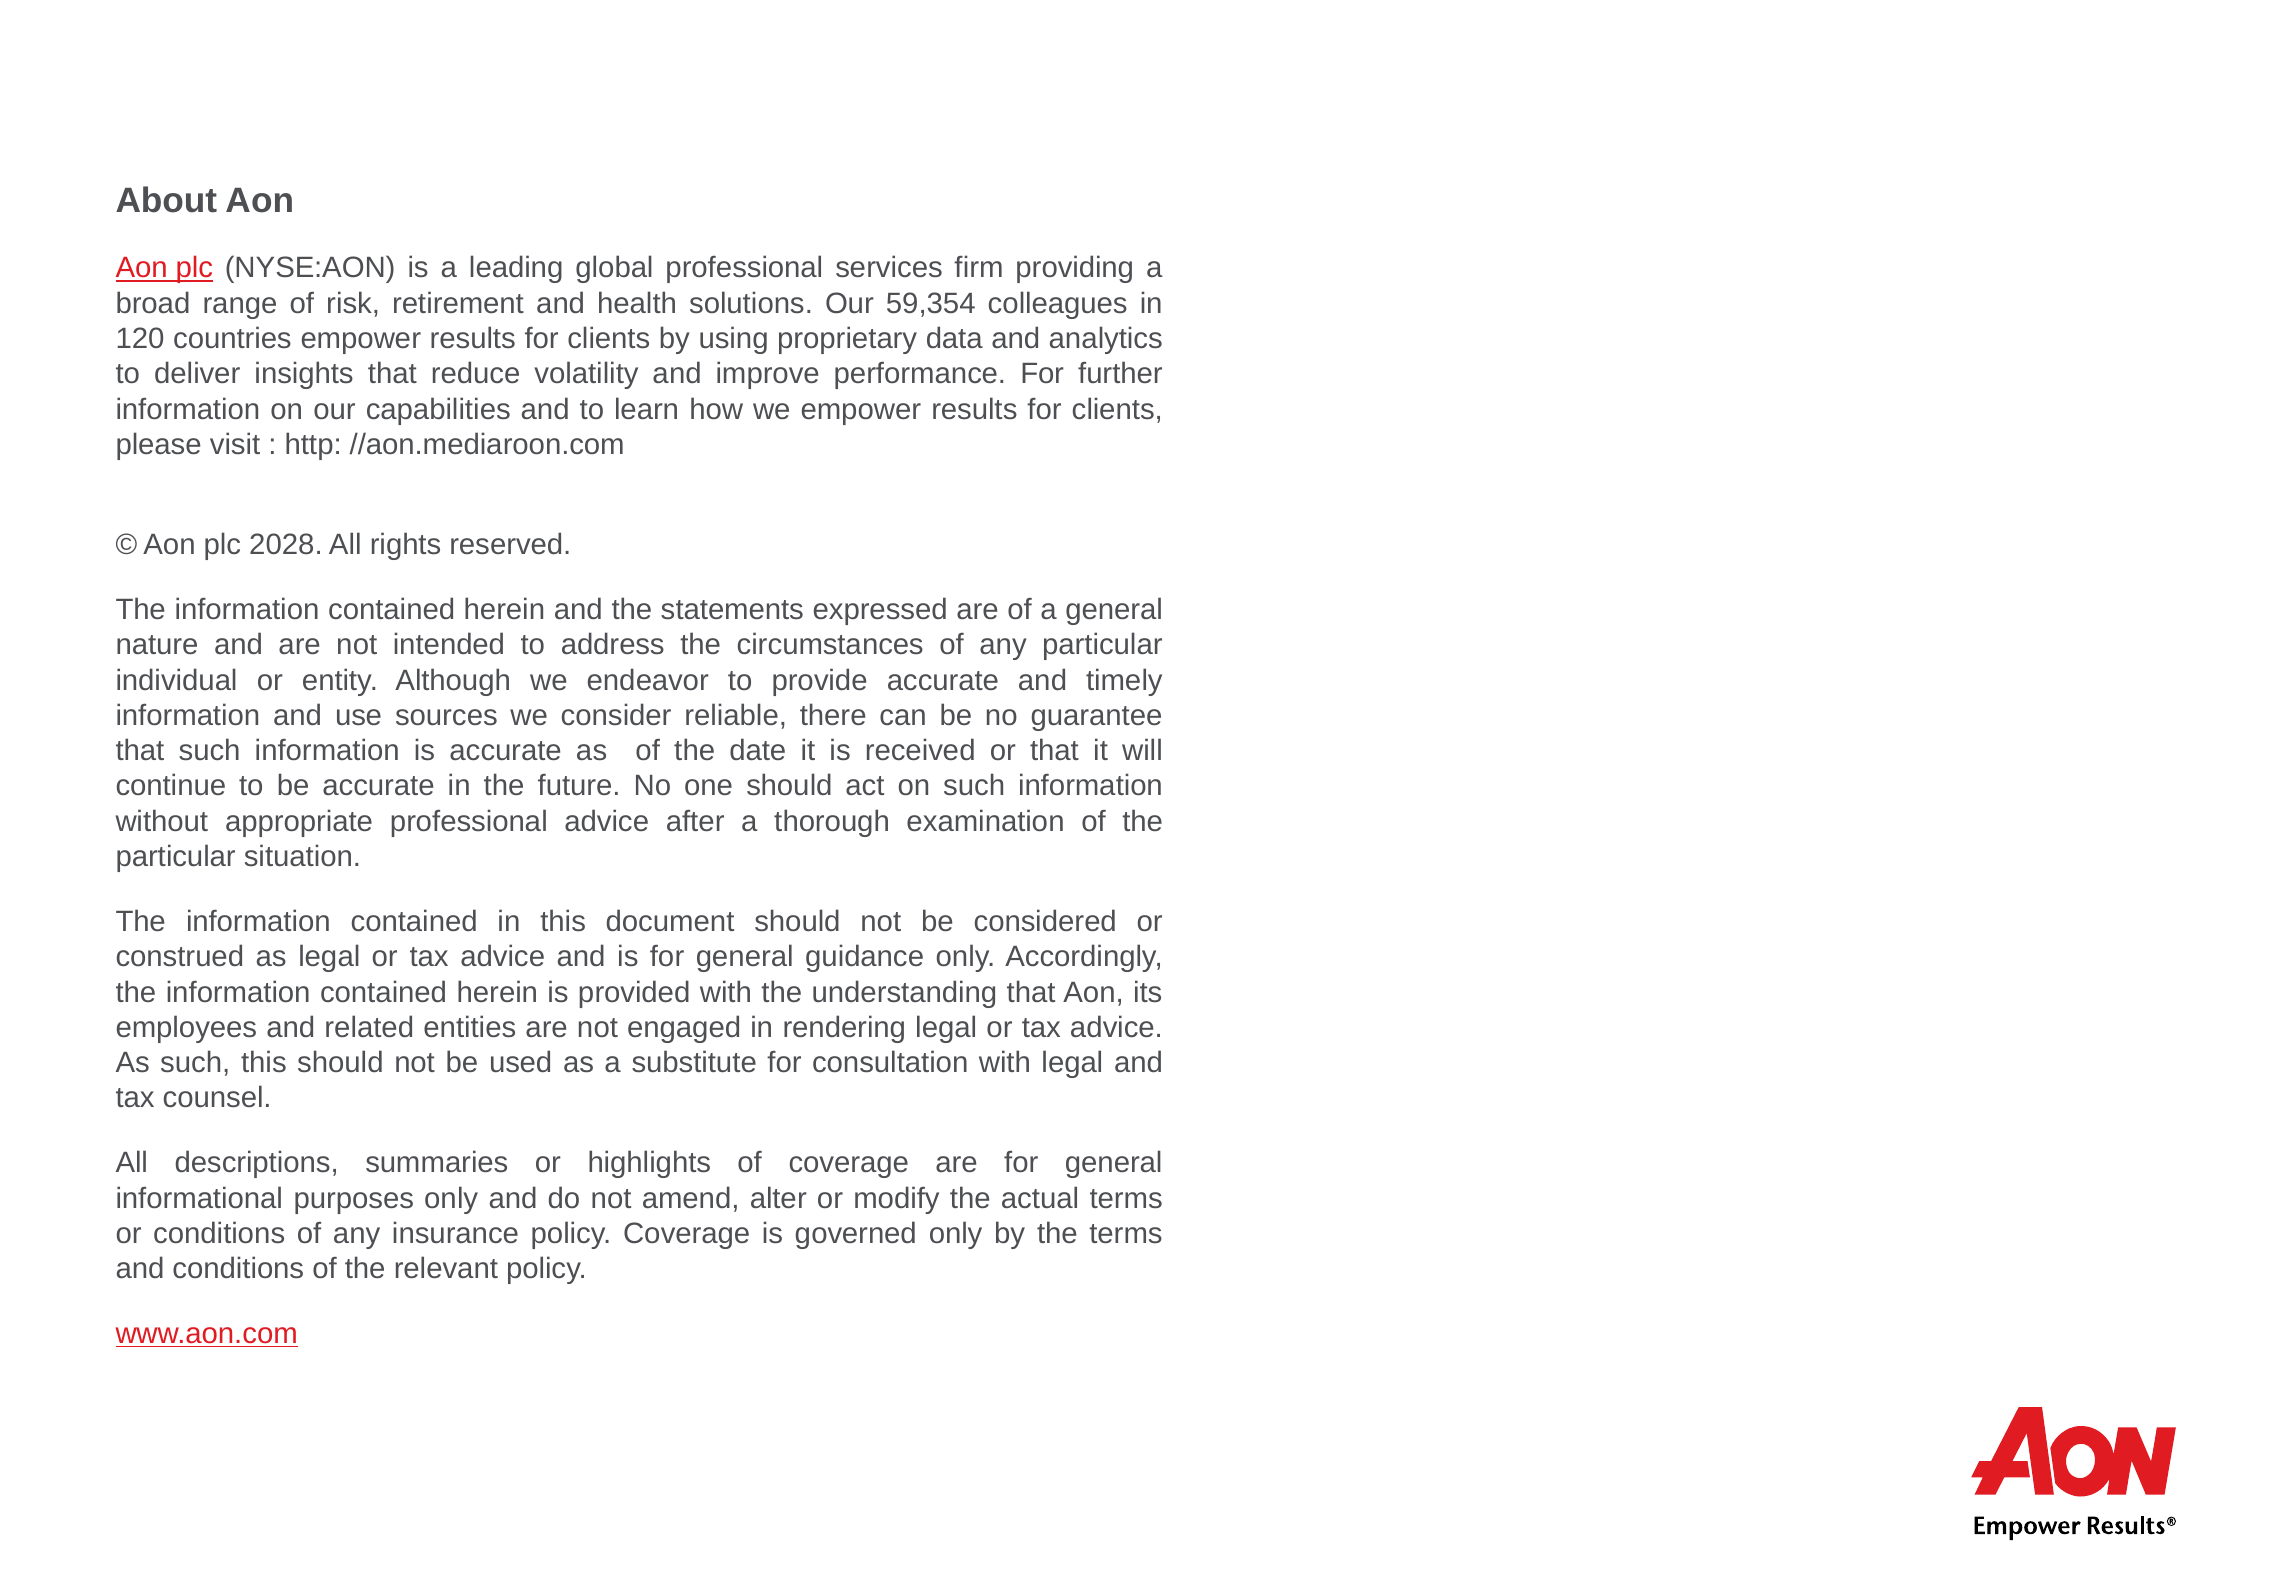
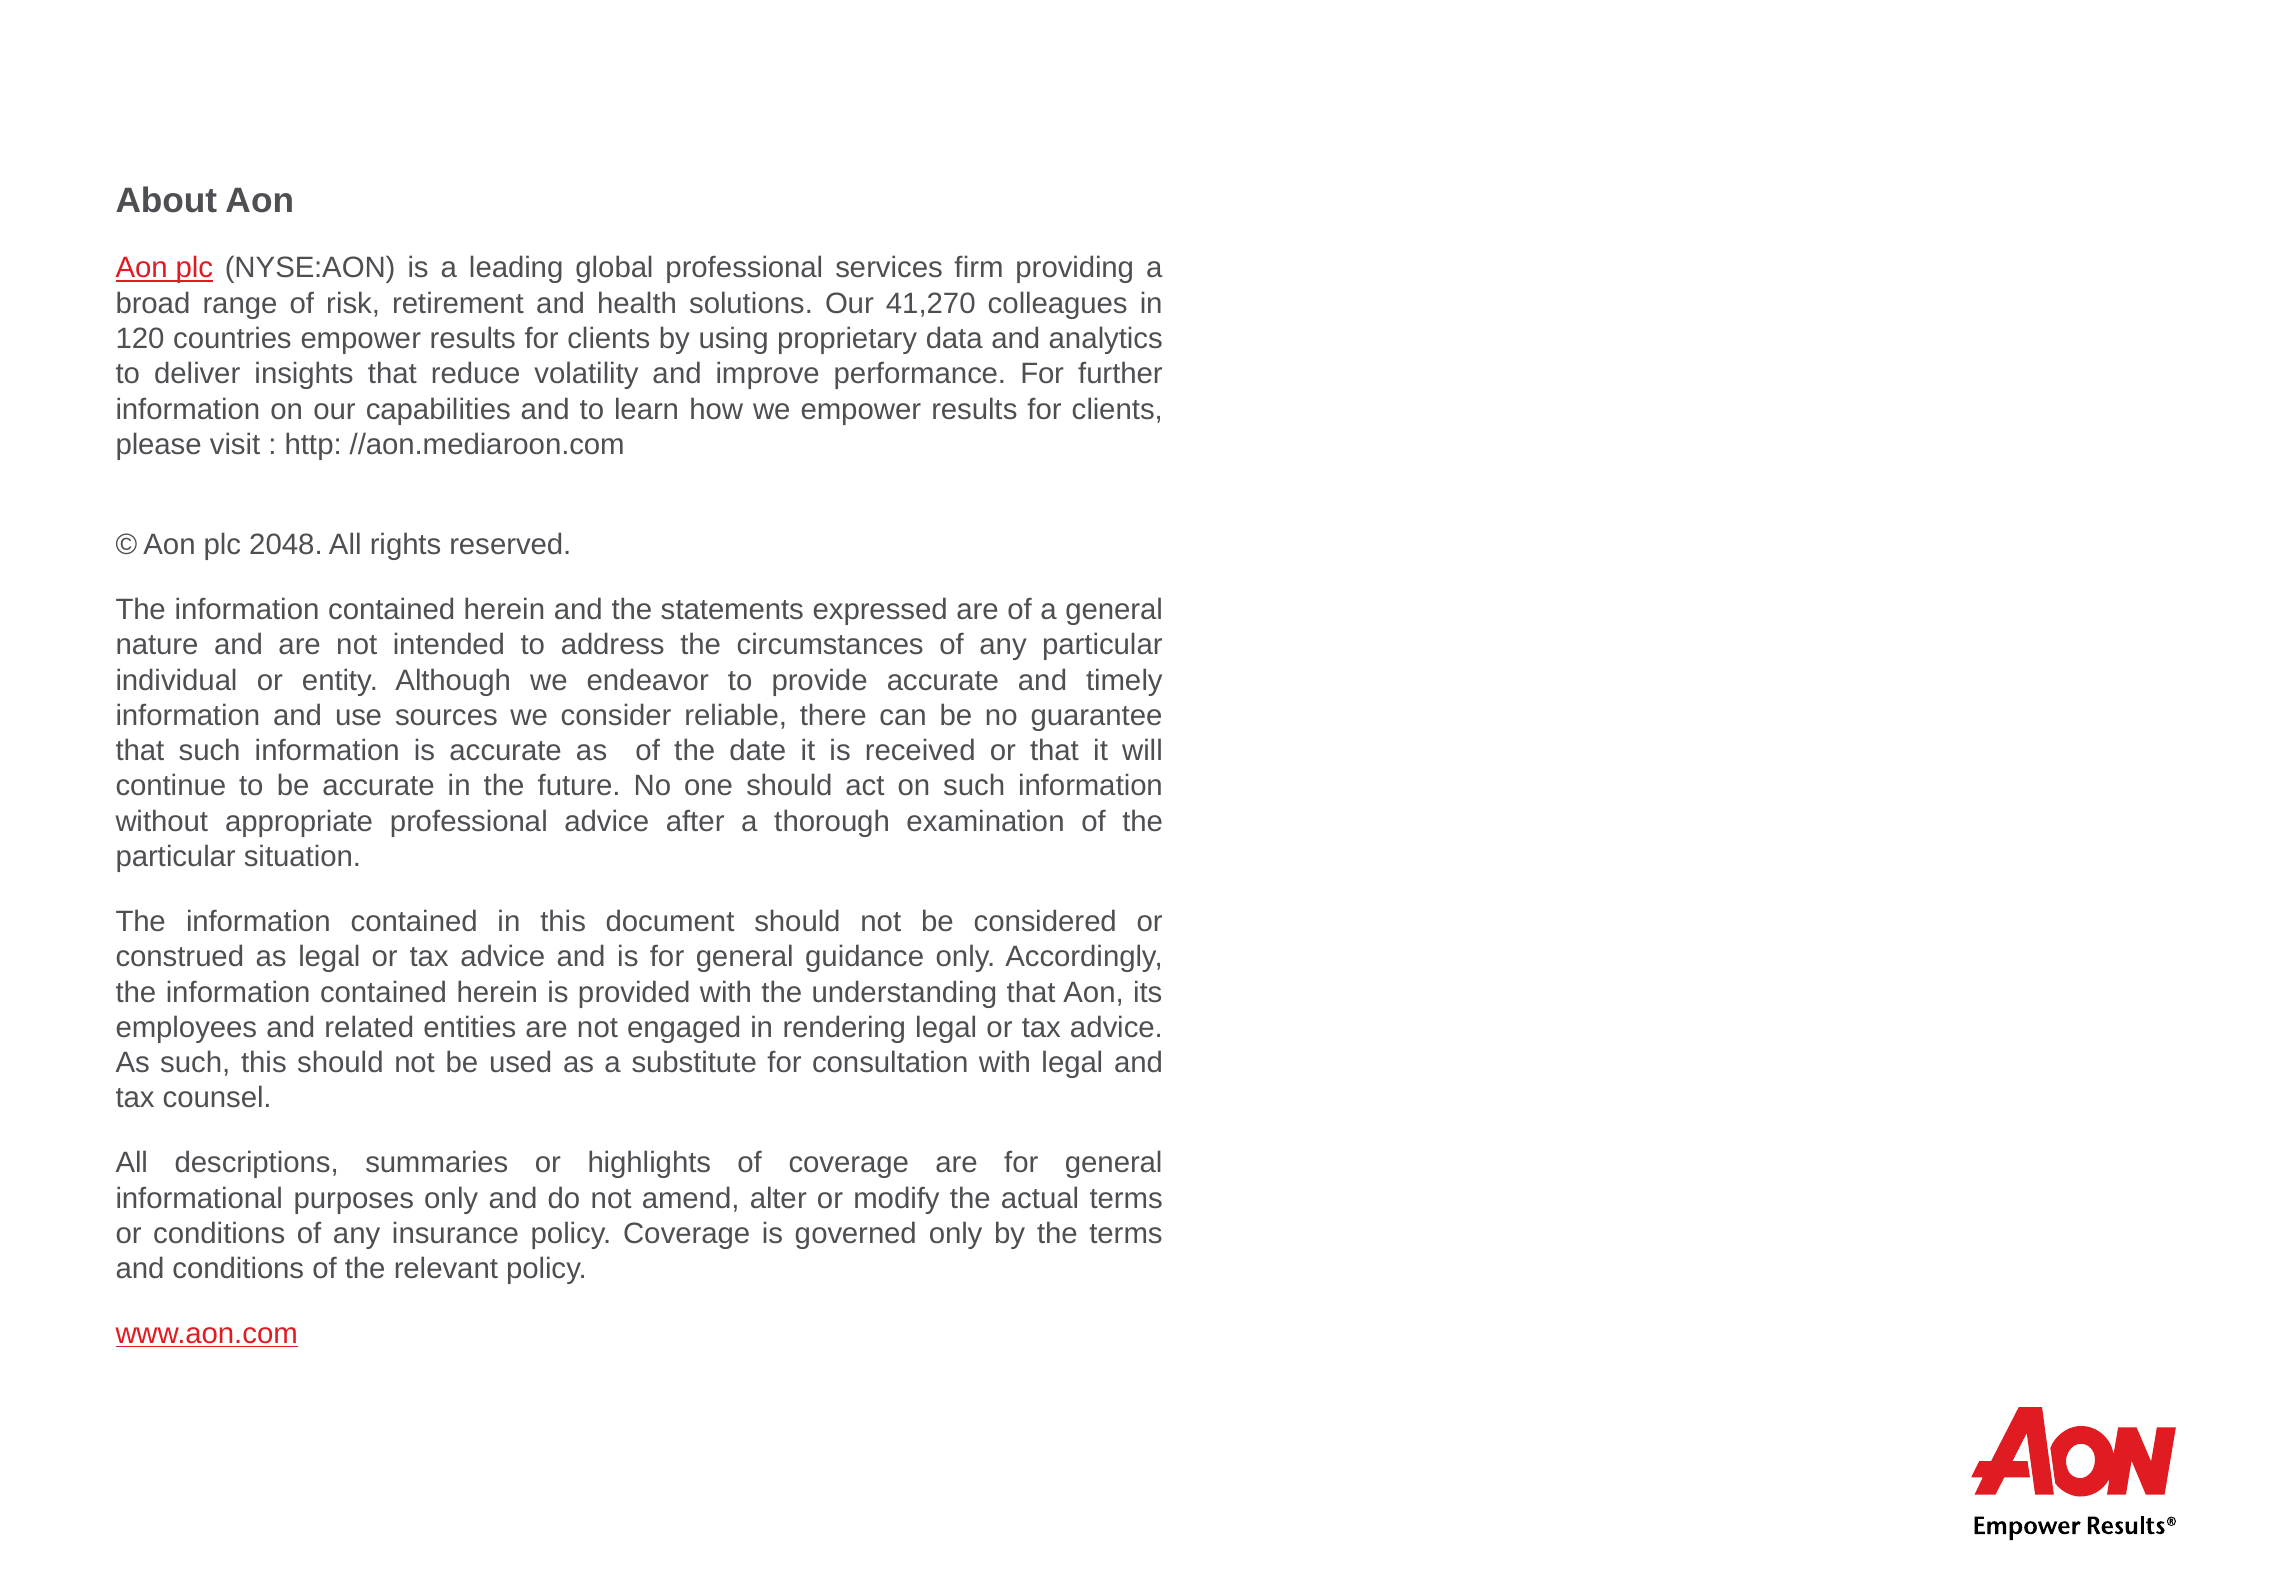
59,354: 59,354 -> 41,270 (931, 304)
2028: 2028 -> 2048 (286, 545)
